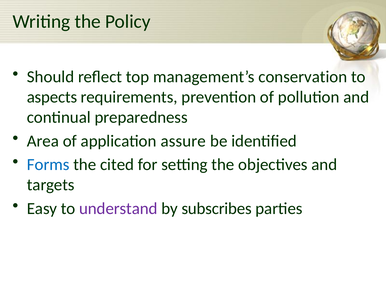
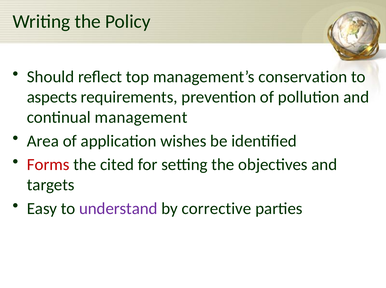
preparedness: preparedness -> management (141, 118)
assure: assure -> wishes (183, 141)
Forms colour: blue -> red (48, 165)
subscribes: subscribes -> corrective (217, 209)
